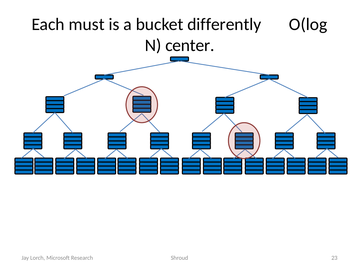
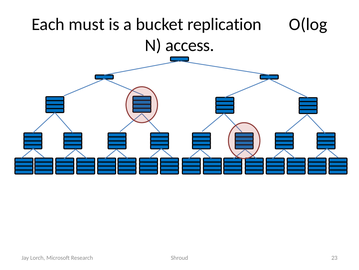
differently: differently -> replication (224, 24)
center: center -> access (190, 45)
